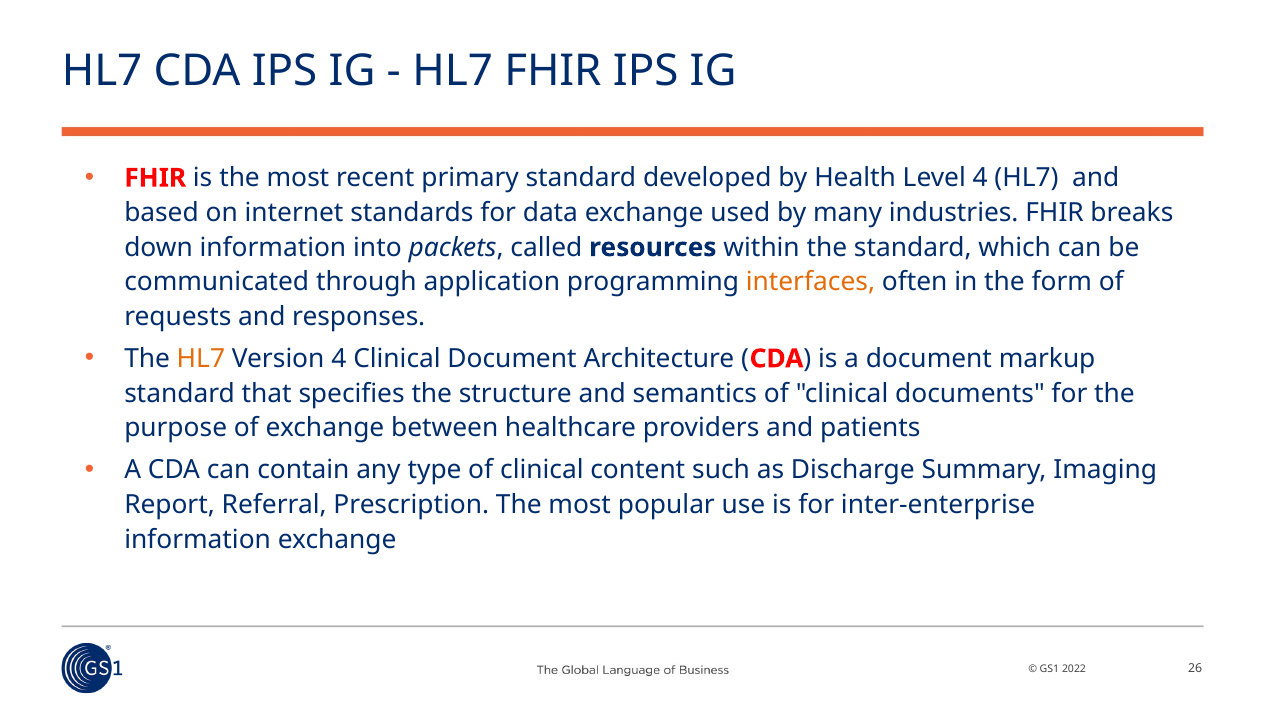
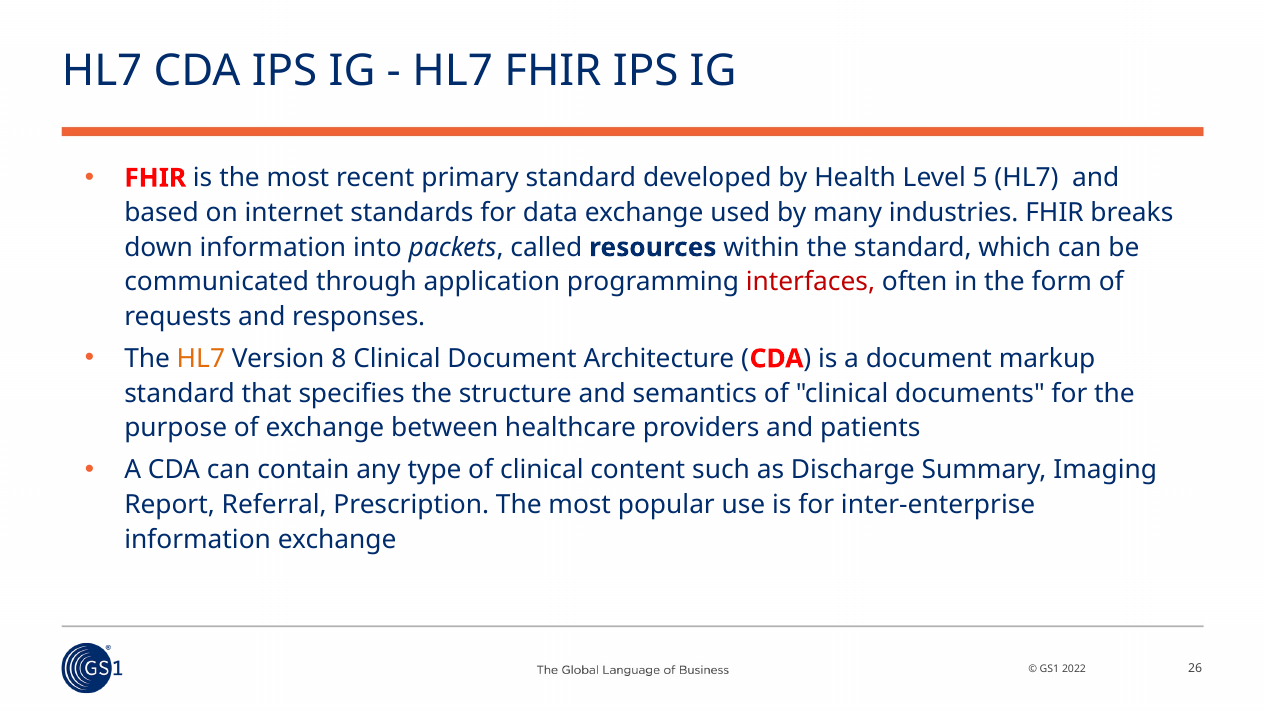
Level 4: 4 -> 5 (980, 178)
interfaces colour: orange -> red (810, 282)
Version 4: 4 -> 8 (339, 359)
